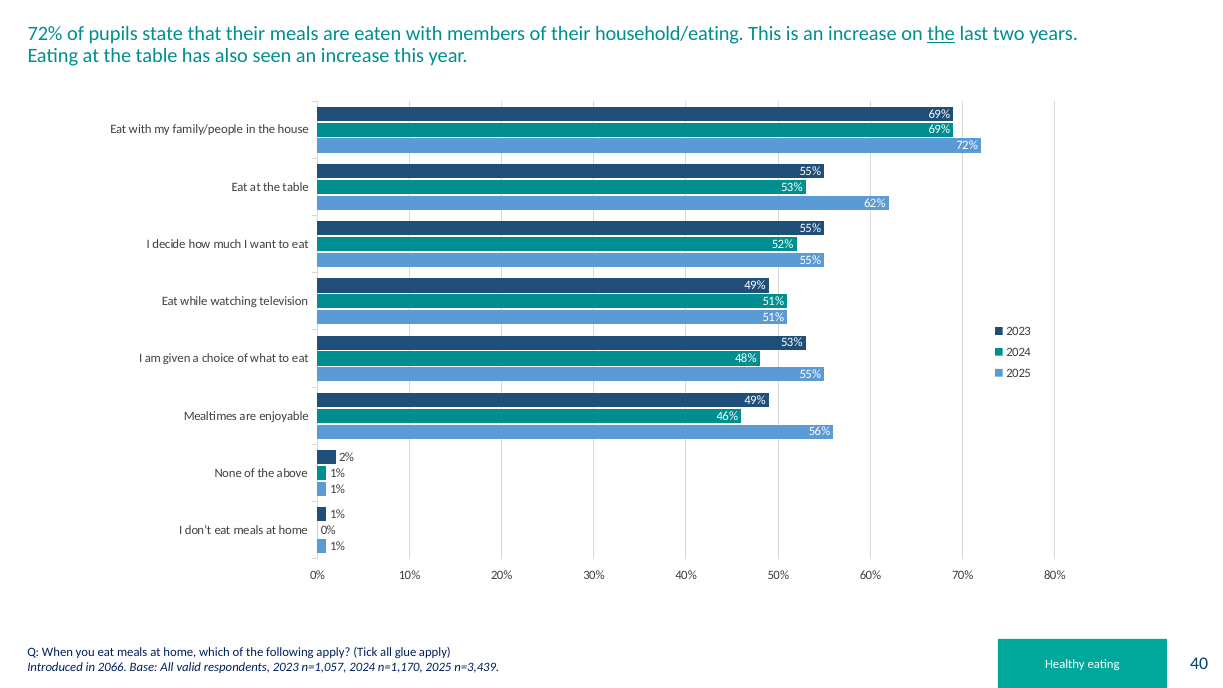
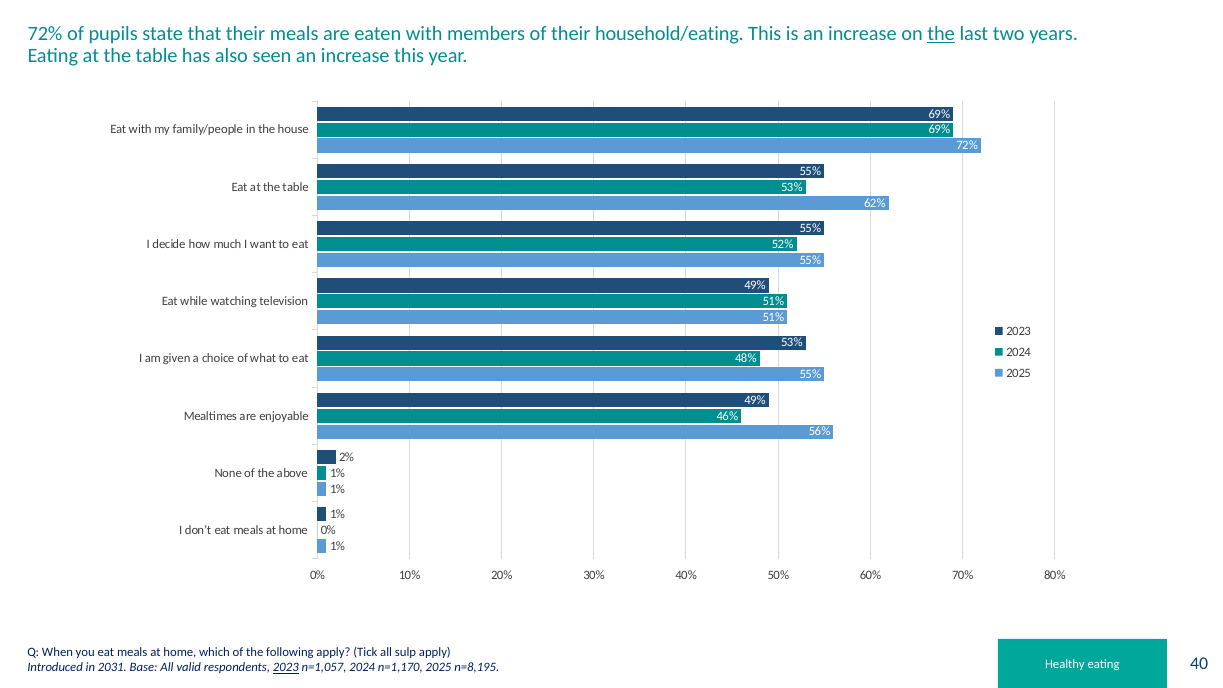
glue: glue -> sulp (406, 652)
2066: 2066 -> 2031 (112, 668)
2023 underline: none -> present (286, 668)
n=3,439: n=3,439 -> n=8,195 (477, 668)
